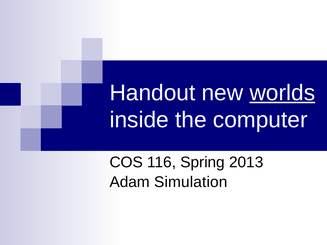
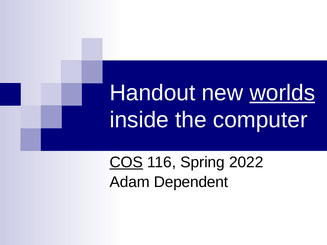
COS underline: none -> present (126, 162)
2013: 2013 -> 2022 (246, 162)
Simulation: Simulation -> Dependent (191, 182)
